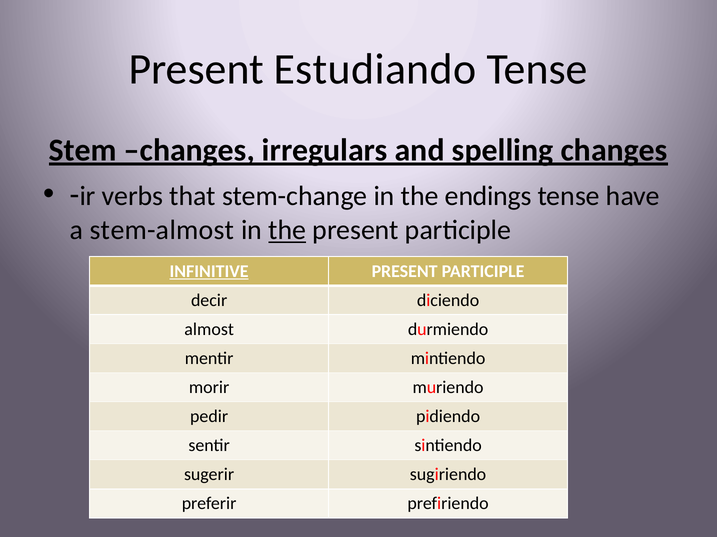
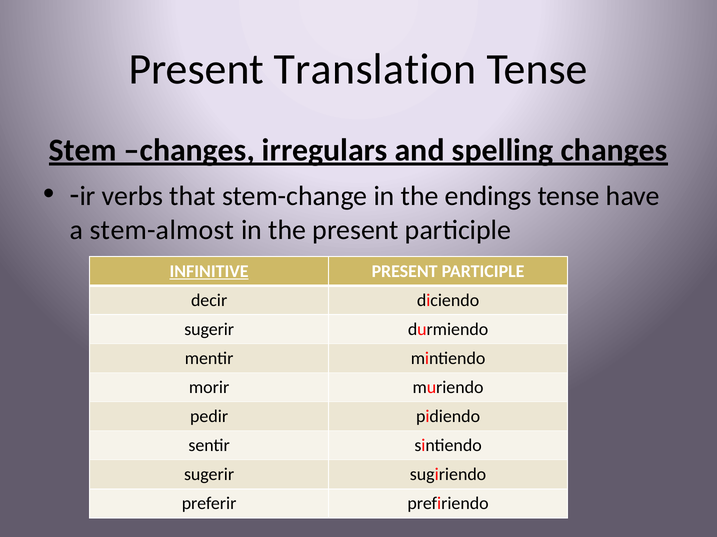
Estudiando: Estudiando -> Translation (375, 69)
the underline: present -> none (287, 231)
almost: almost -> sugerir (209, 330)
